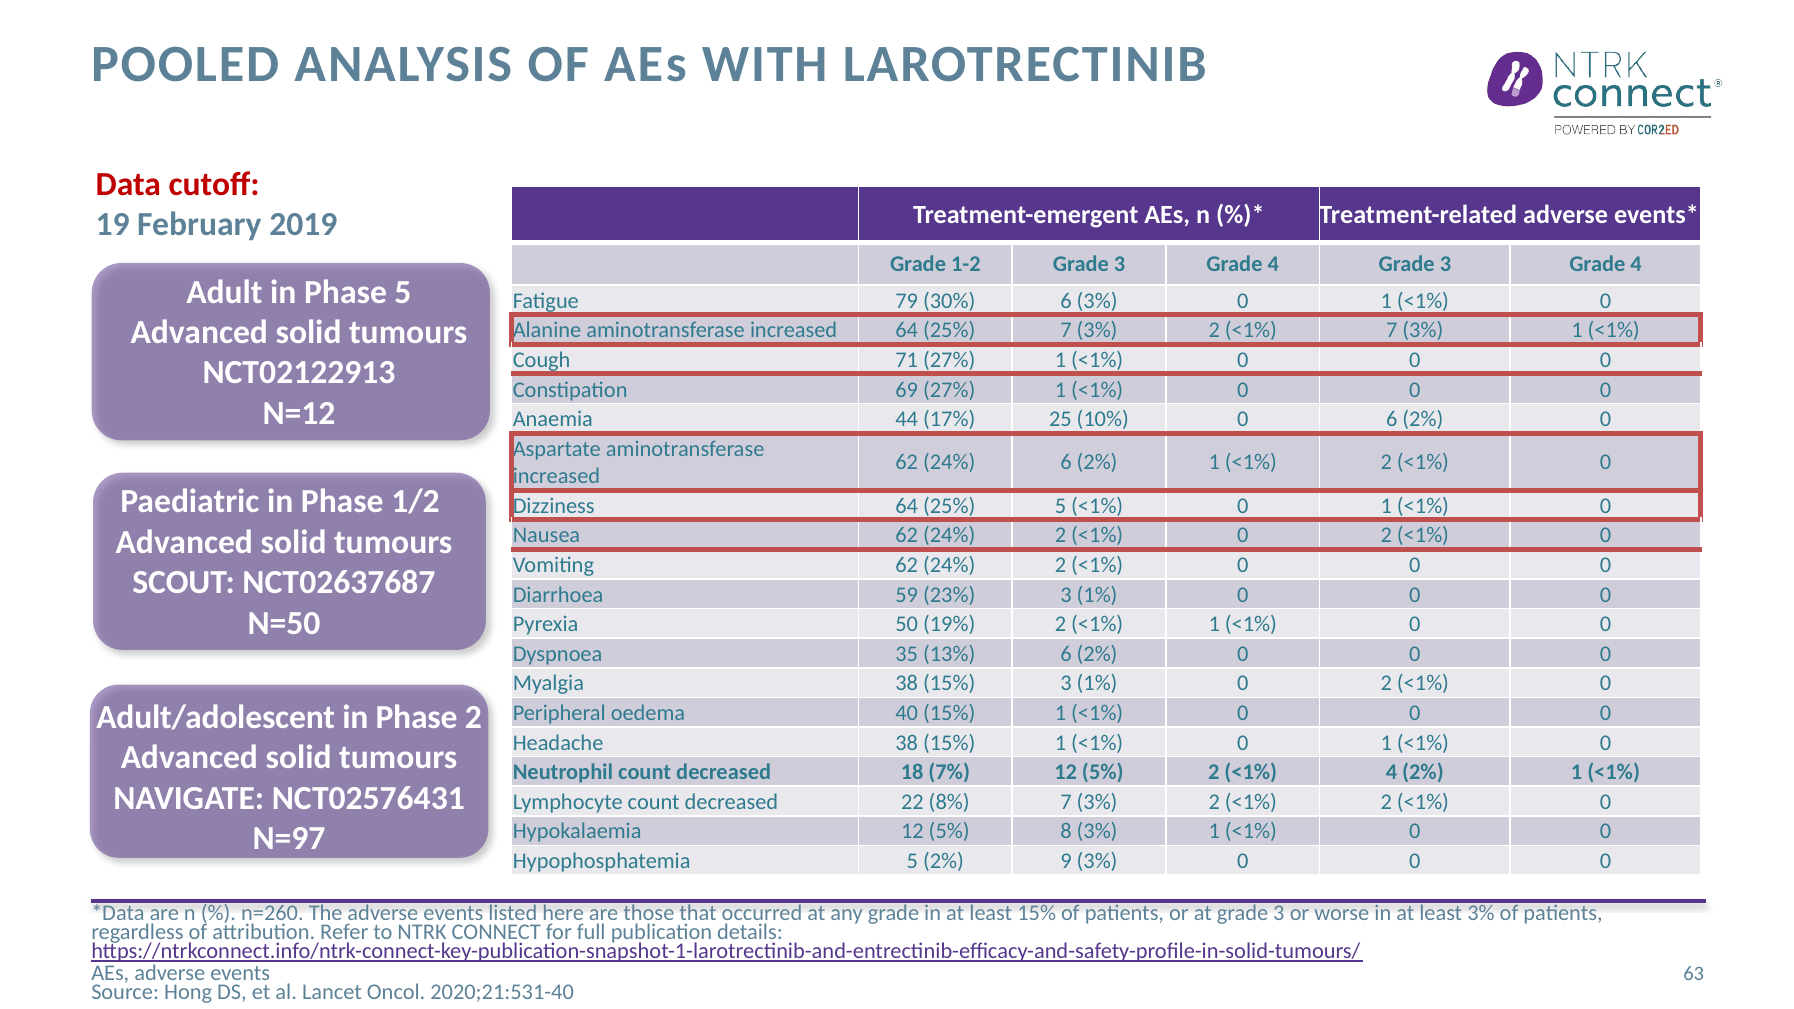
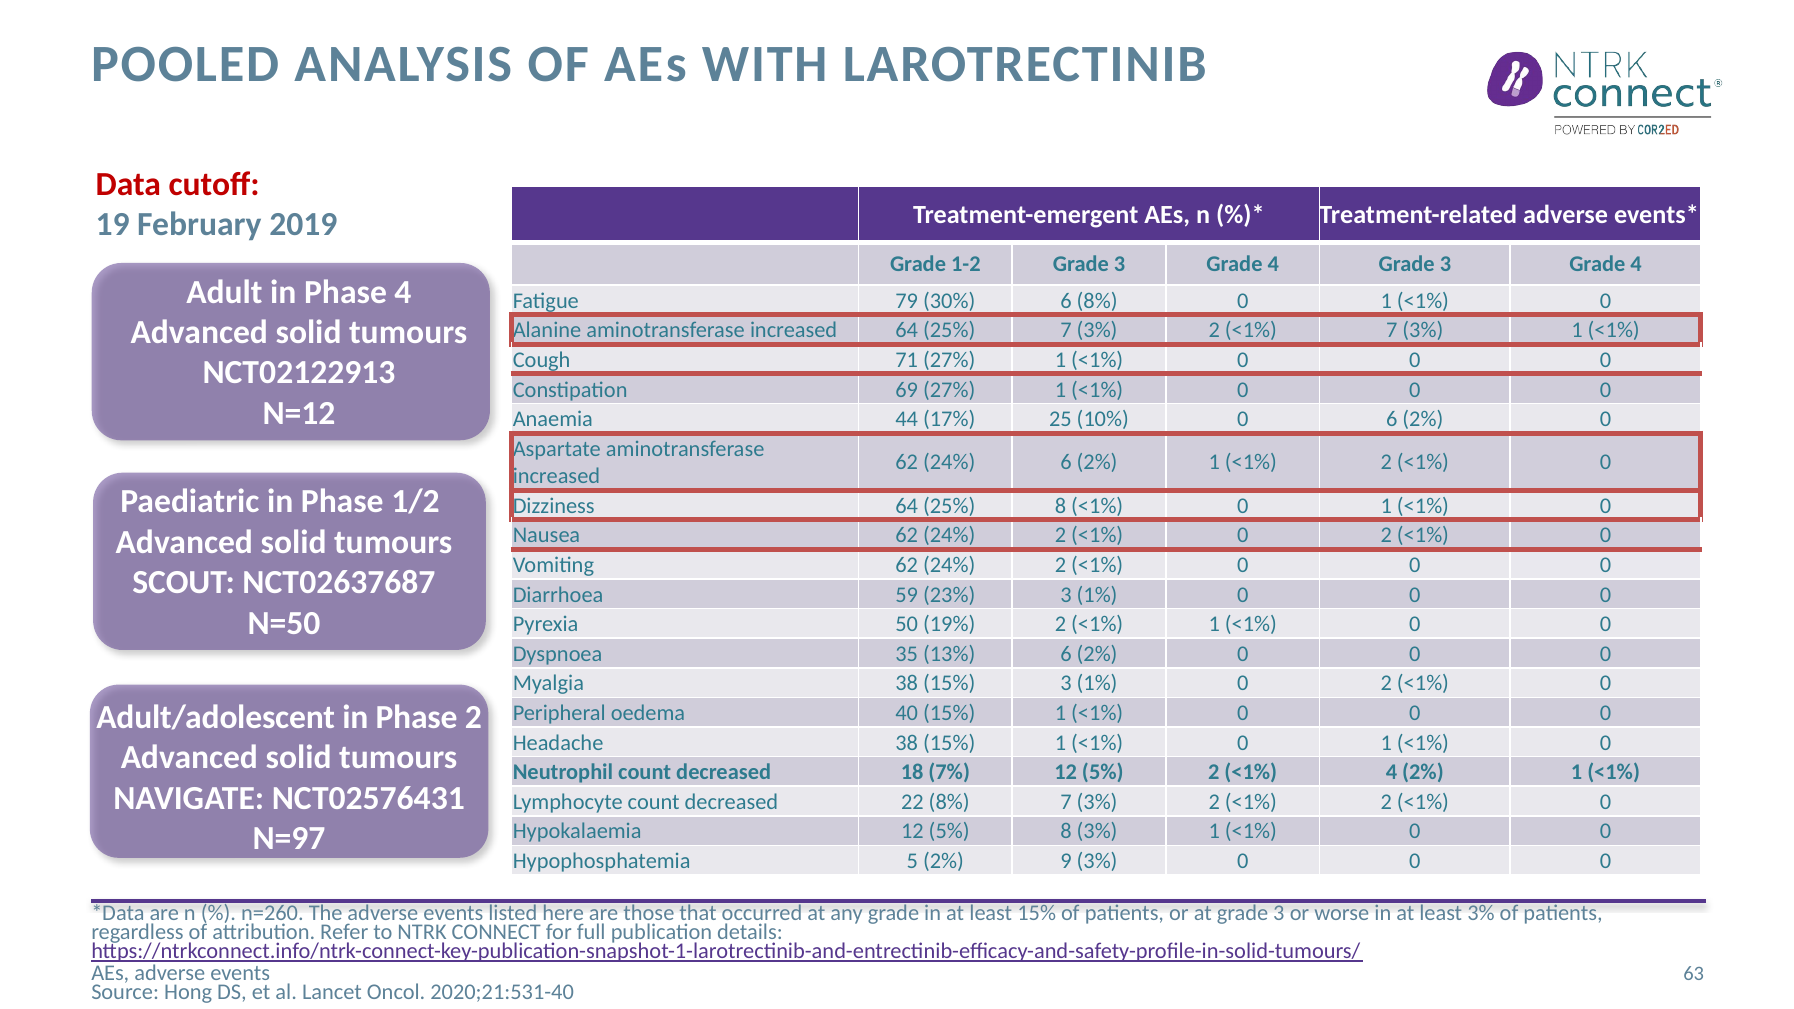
Phase 5: 5 -> 4 (403, 292)
6 3%: 3% -> 8% (1097, 301)
25% 5: 5 -> 8 (1061, 506)
